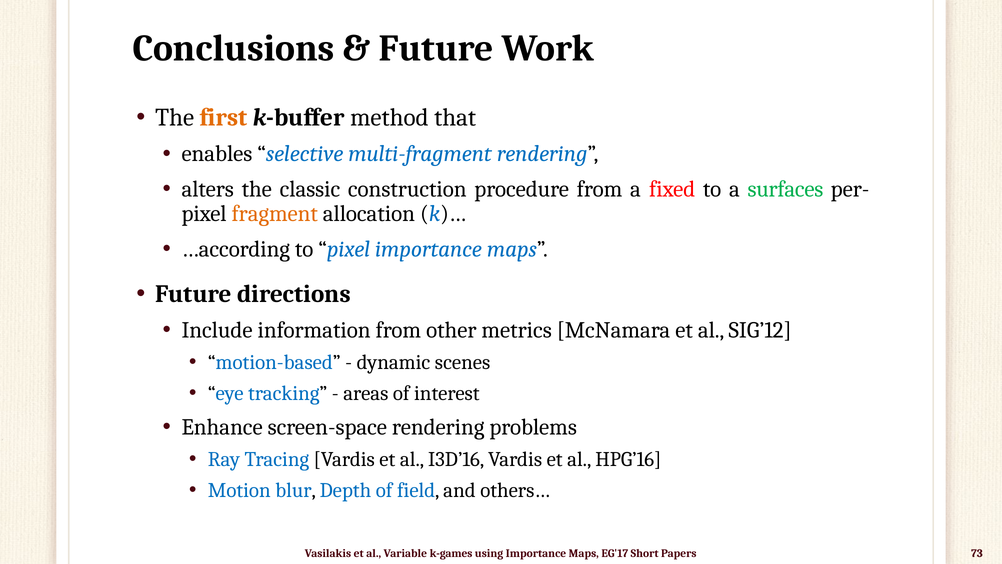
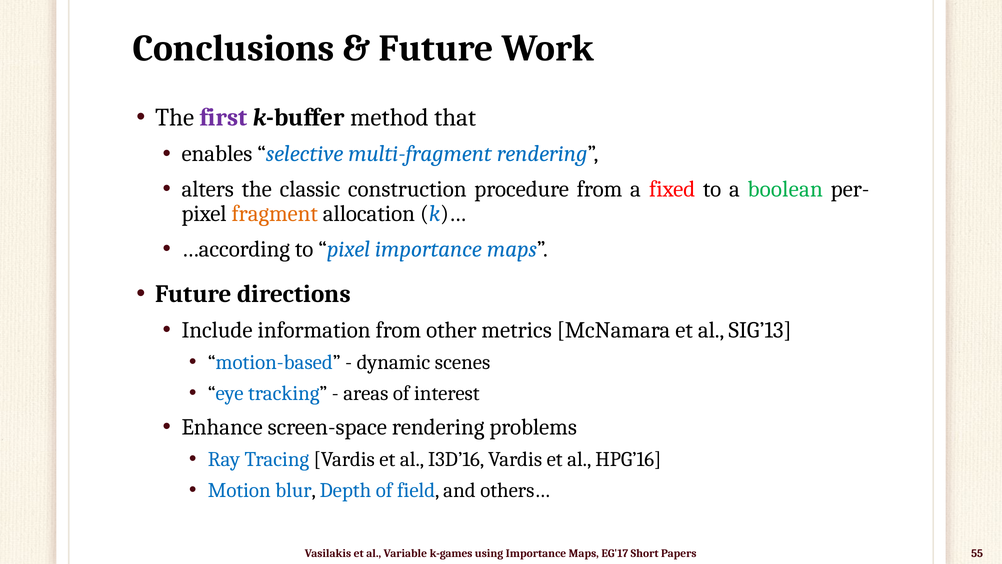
first colour: orange -> purple (223, 117)
surfaces: surfaces -> boolean (785, 189)
SIG’12: SIG’12 -> SIG’13 (760, 330)
73: 73 -> 55 (977, 553)
